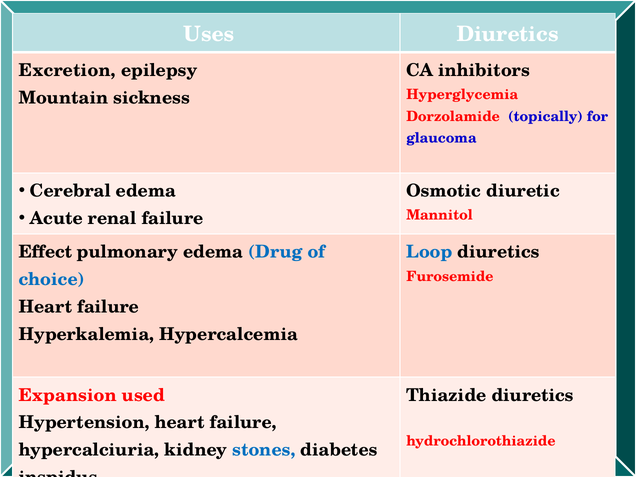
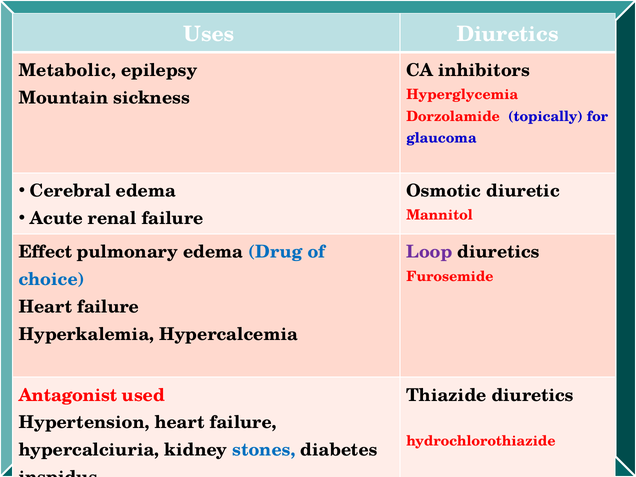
Excretion: Excretion -> Metabolic (67, 70)
Loop colour: blue -> purple (429, 252)
Expansion: Expansion -> Antagonist (68, 395)
